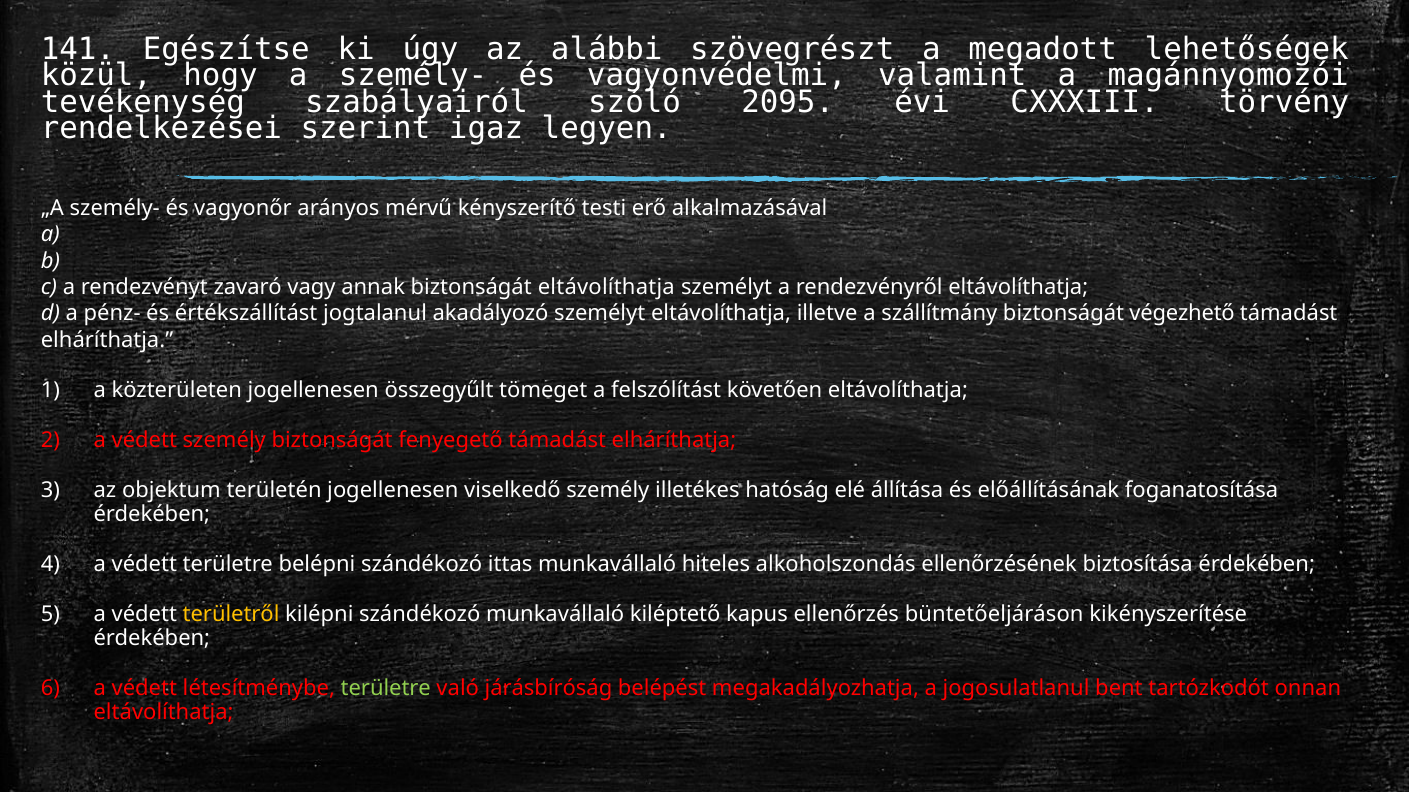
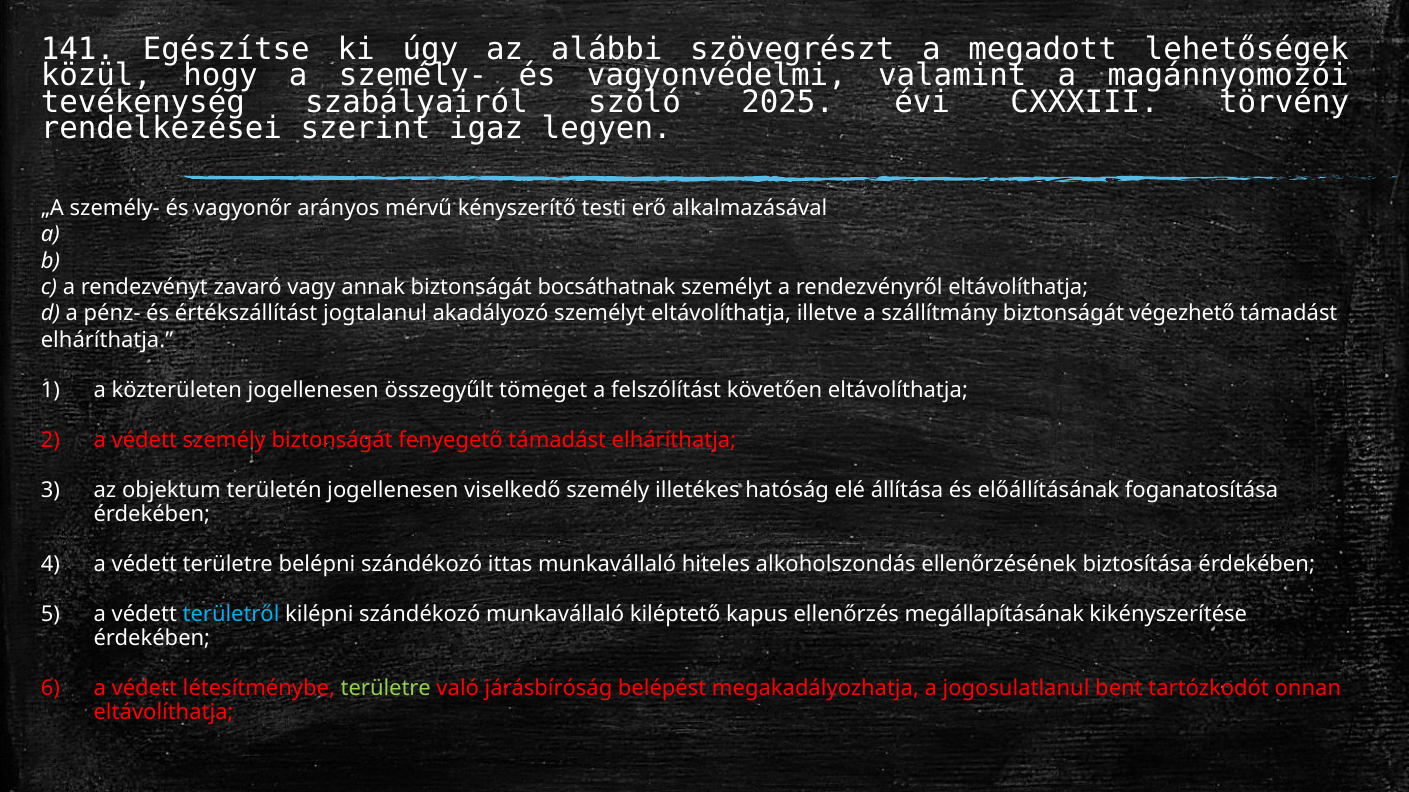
2095: 2095 -> 2025 (788, 102)
biztonságát eltávolíthatja: eltávolíthatja -> bocsáthatnak (606, 288)
területről colour: yellow -> light blue (231, 615)
büntetőeljáráson: büntetőeljáráson -> megállapításának (994, 615)
